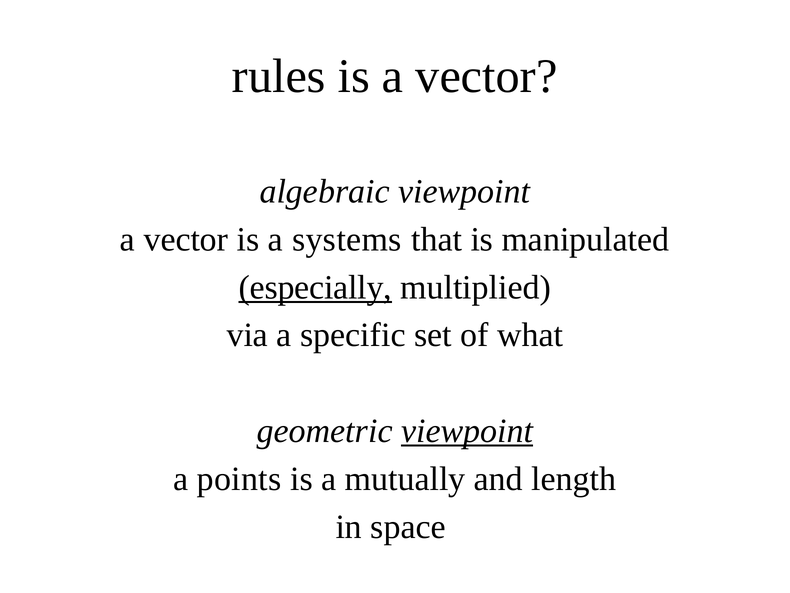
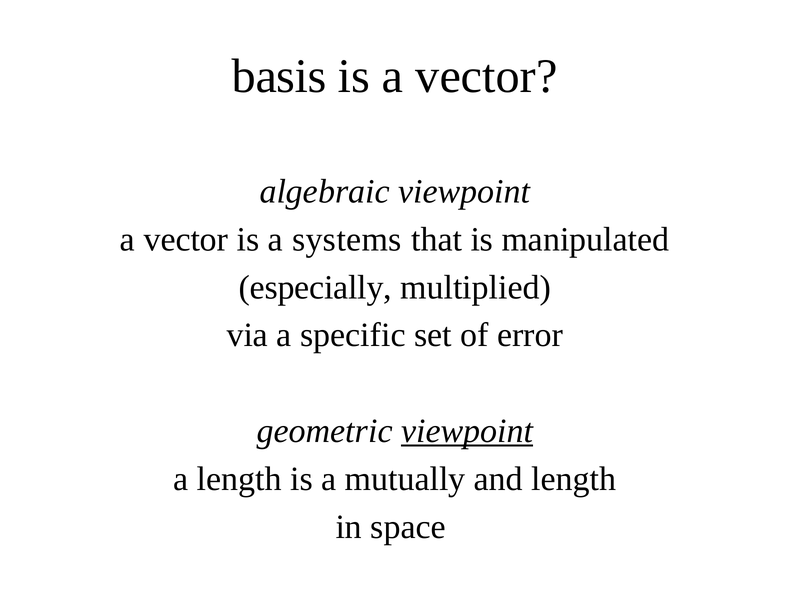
rules: rules -> basis (279, 76)
especially underline: present -> none (315, 287)
what: what -> error (530, 335)
a points: points -> length (239, 479)
